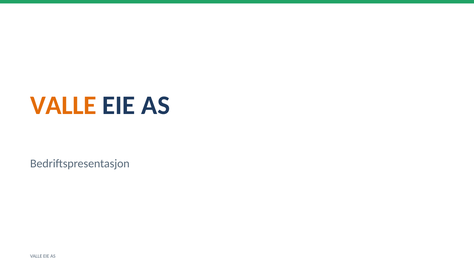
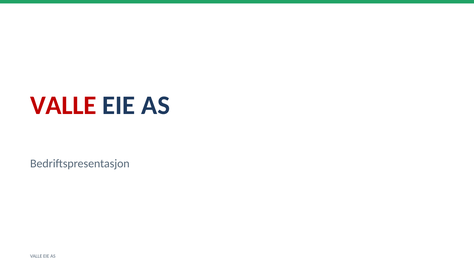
VALLE colour: orange -> red (63, 105)
